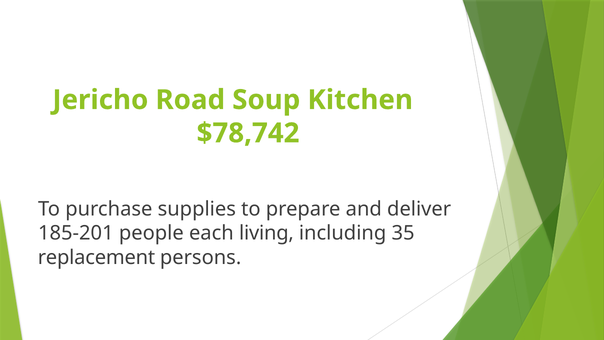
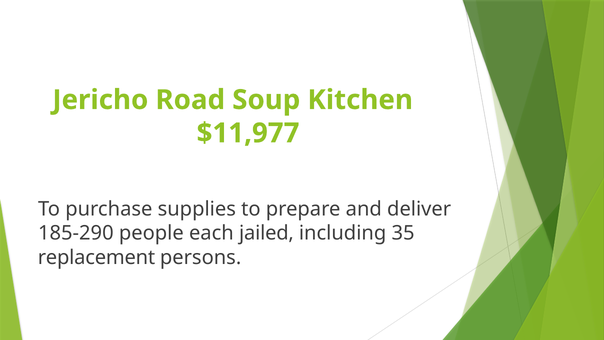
$78,742: $78,742 -> $11,977 (248, 133)
185-201: 185-201 -> 185-290 (76, 233)
living: living -> jailed (266, 233)
